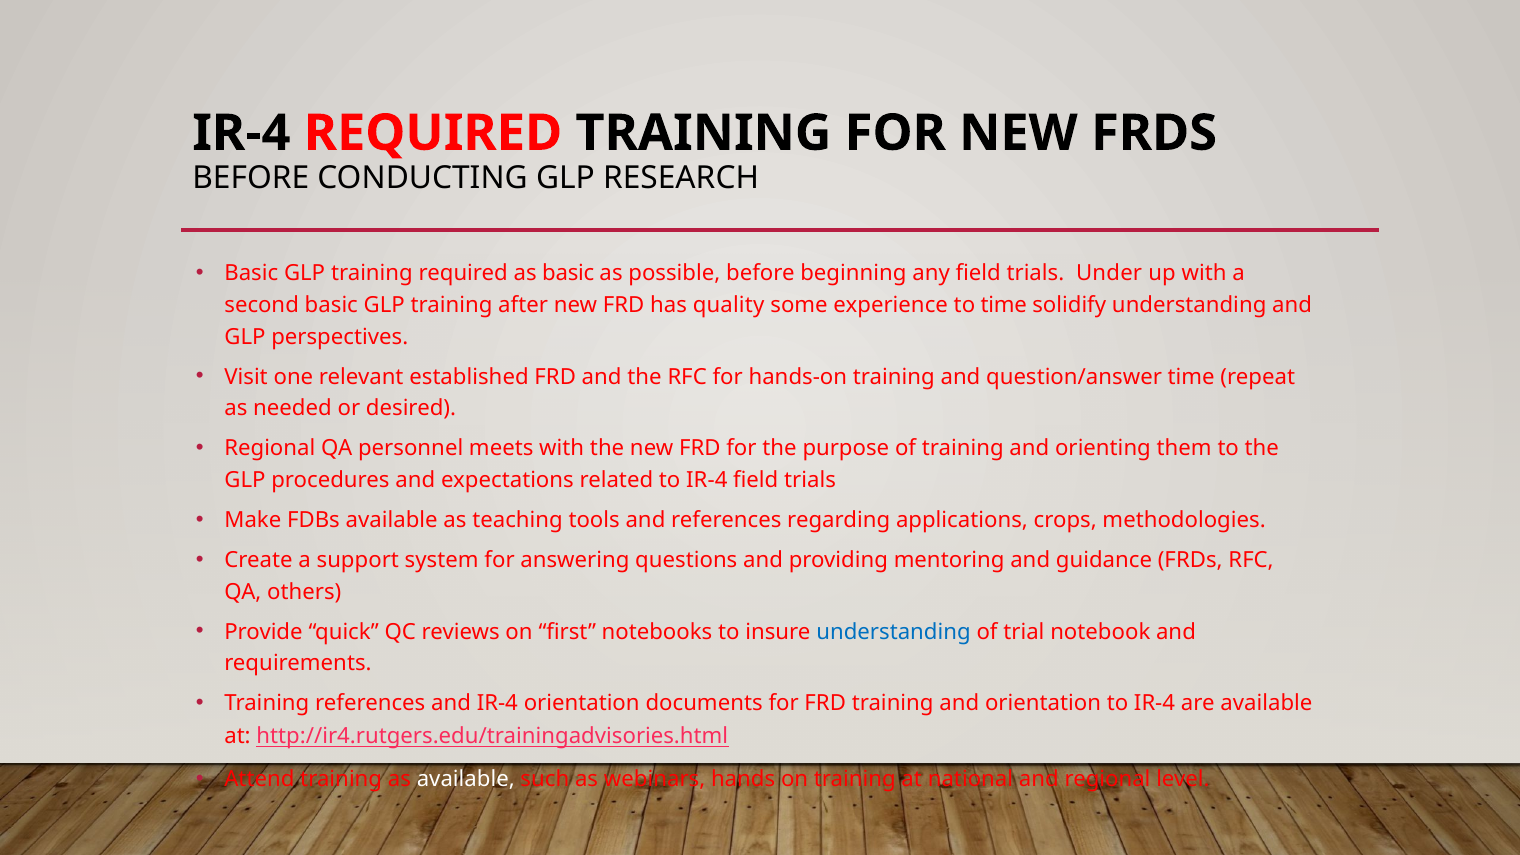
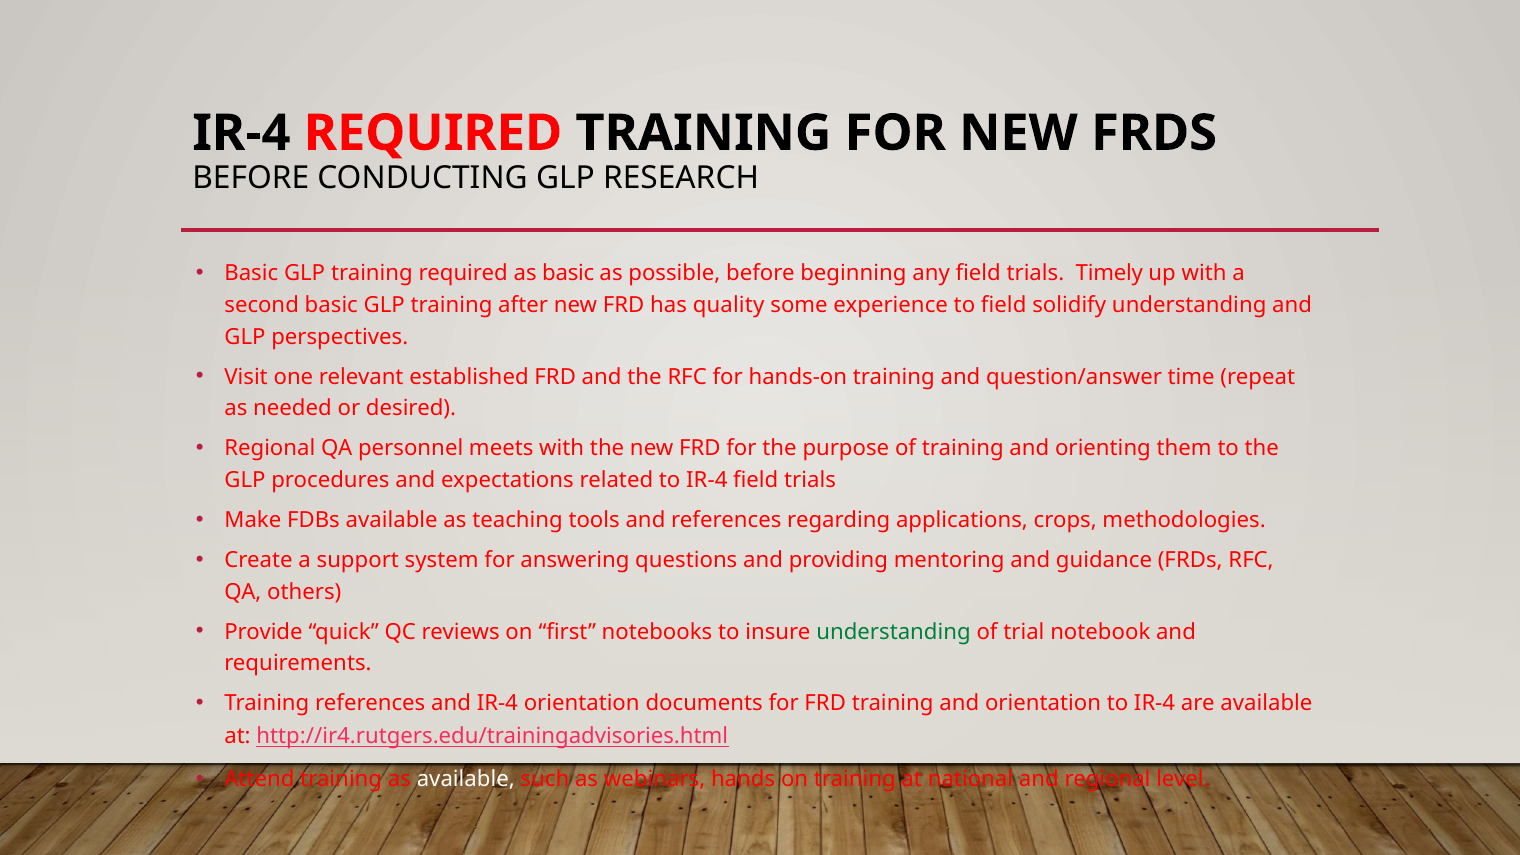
Under: Under -> Timely (1109, 273)
to time: time -> field (1004, 305)
understanding colour: blue -> green (894, 632)
